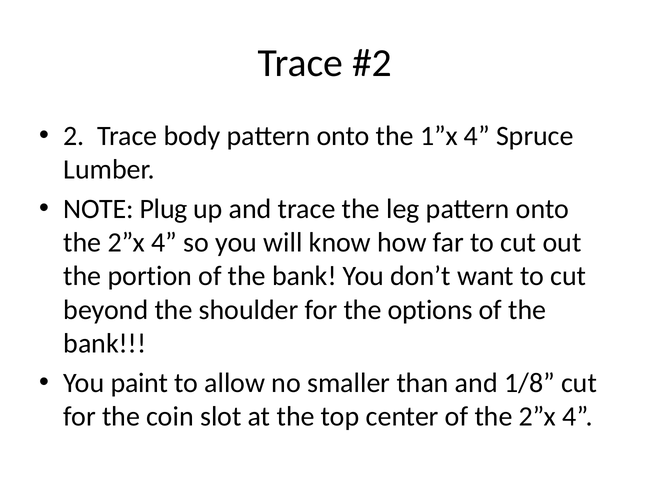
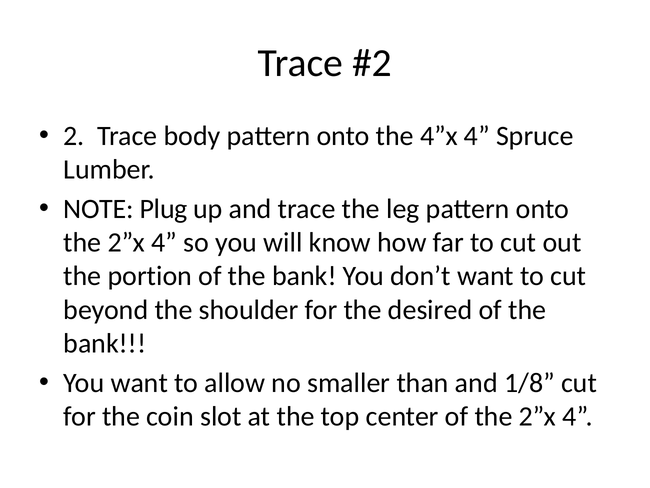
1”x: 1”x -> 4”x (439, 136)
options: options -> desired (430, 310)
You paint: paint -> want (139, 383)
